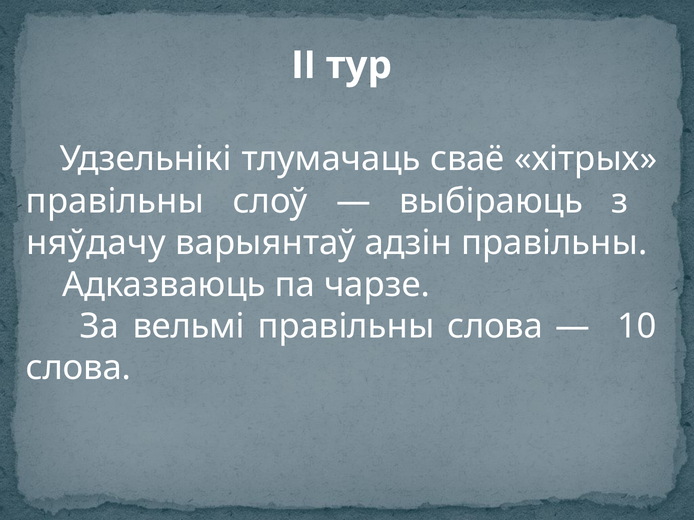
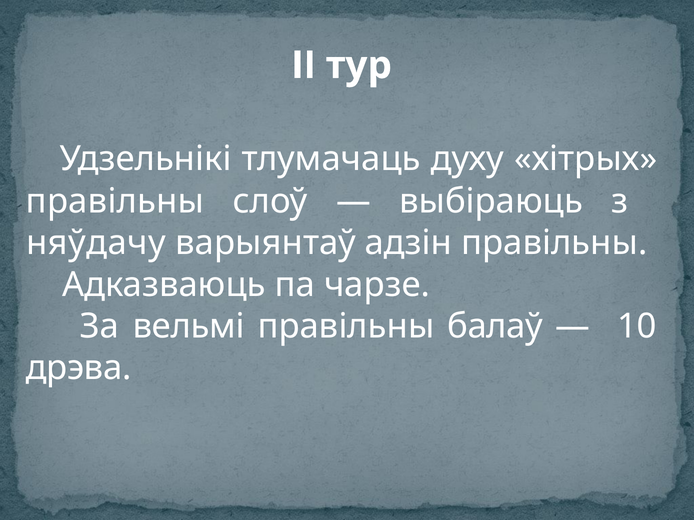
сваё: сваё -> духу (467, 159)
правільны слова: слова -> балаў (495, 327)
слова: слова -> дрэва (79, 368)
